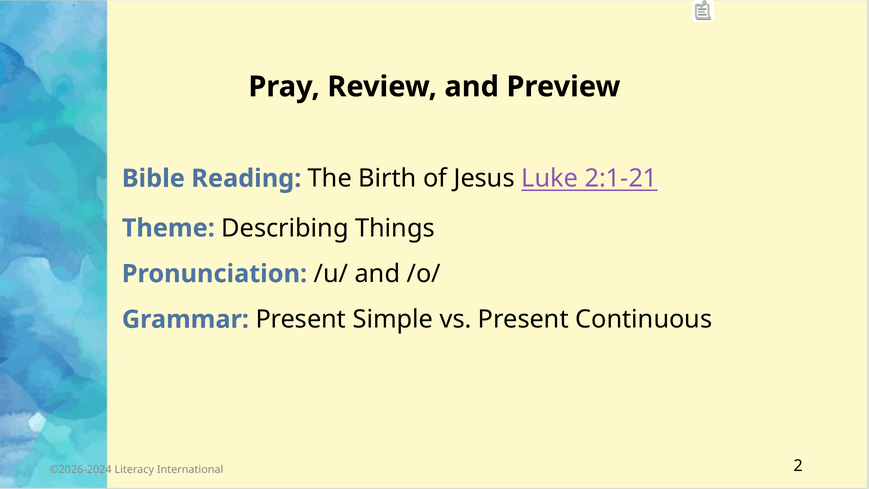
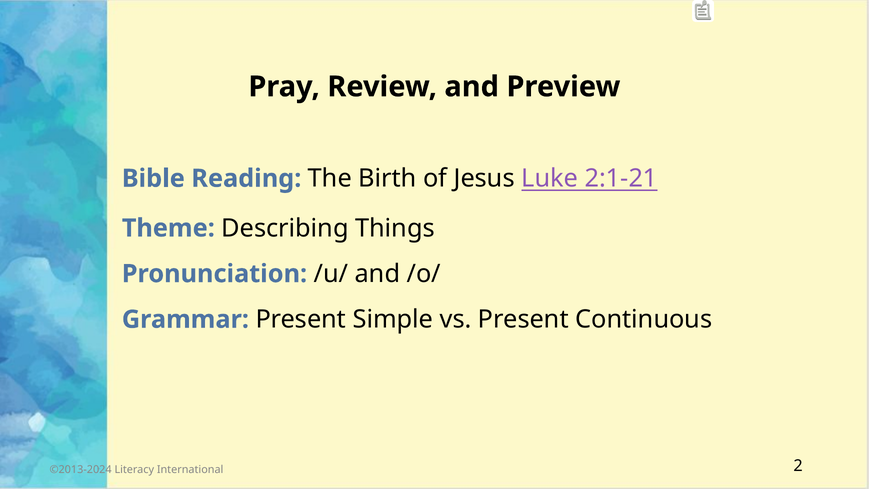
©2026-2024: ©2026-2024 -> ©2013-2024 (81, 469)
